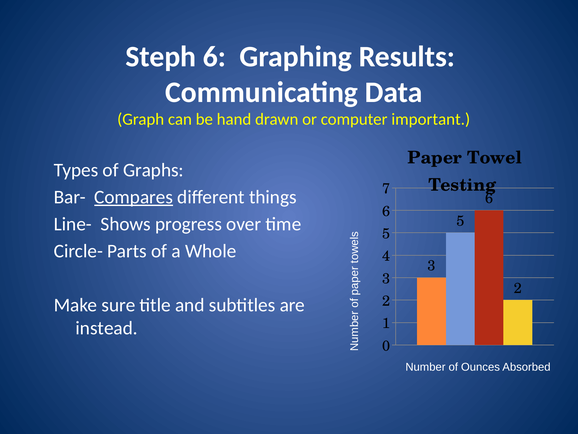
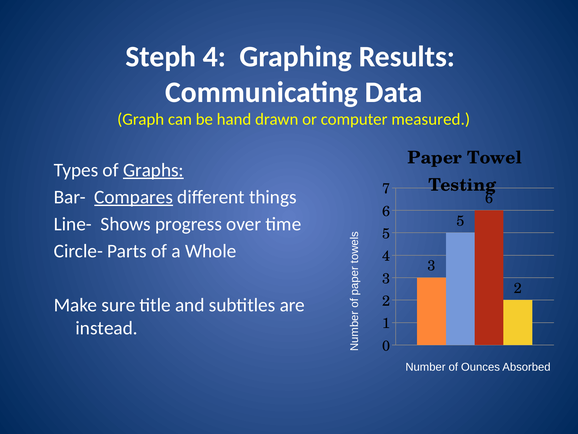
Steph 6: 6 -> 4 (214, 56)
important: important -> measured (431, 119)
Graphs underline: none -> present (153, 170)
